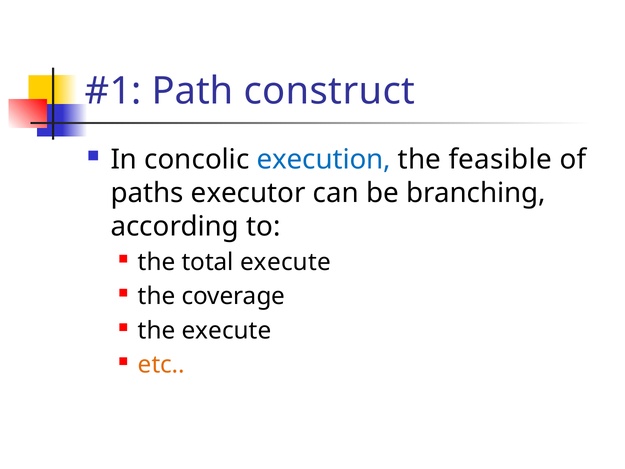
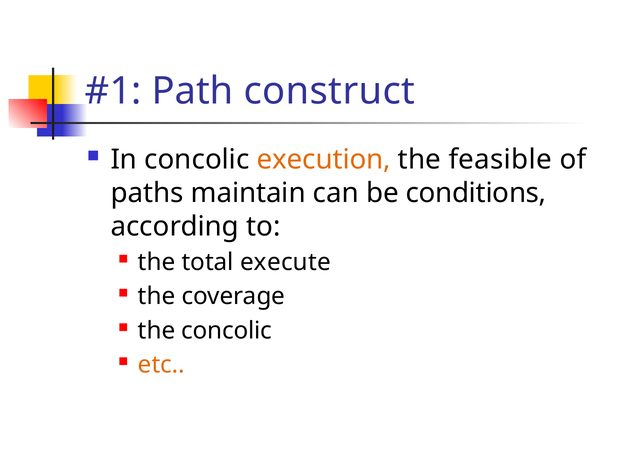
execution colour: blue -> orange (324, 160)
executor: executor -> maintain (248, 193)
branching: branching -> conditions (476, 193)
the execute: execute -> concolic (227, 330)
